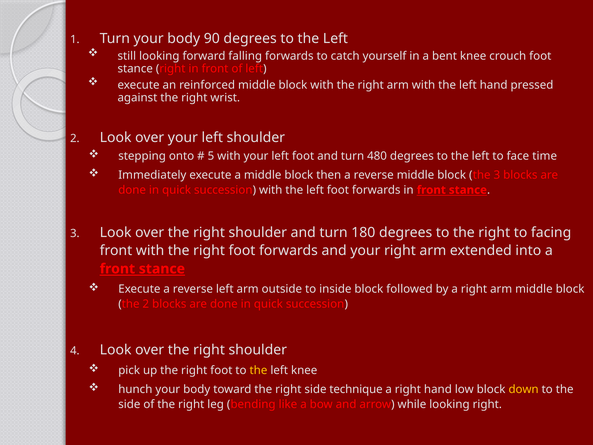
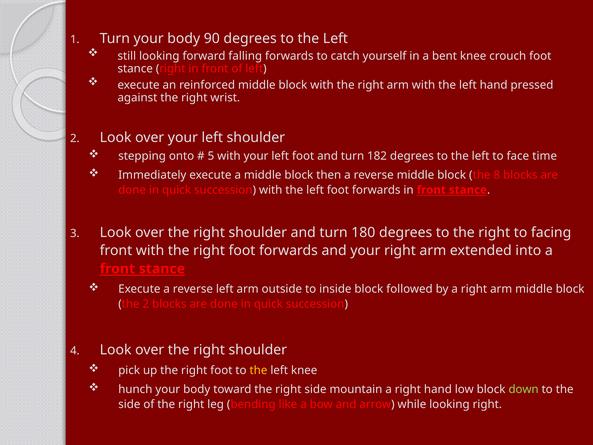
480: 480 -> 182 (377, 156)
the 3: 3 -> 8 (497, 175)
technique: technique -> mountain (356, 389)
down colour: yellow -> light green (524, 389)
